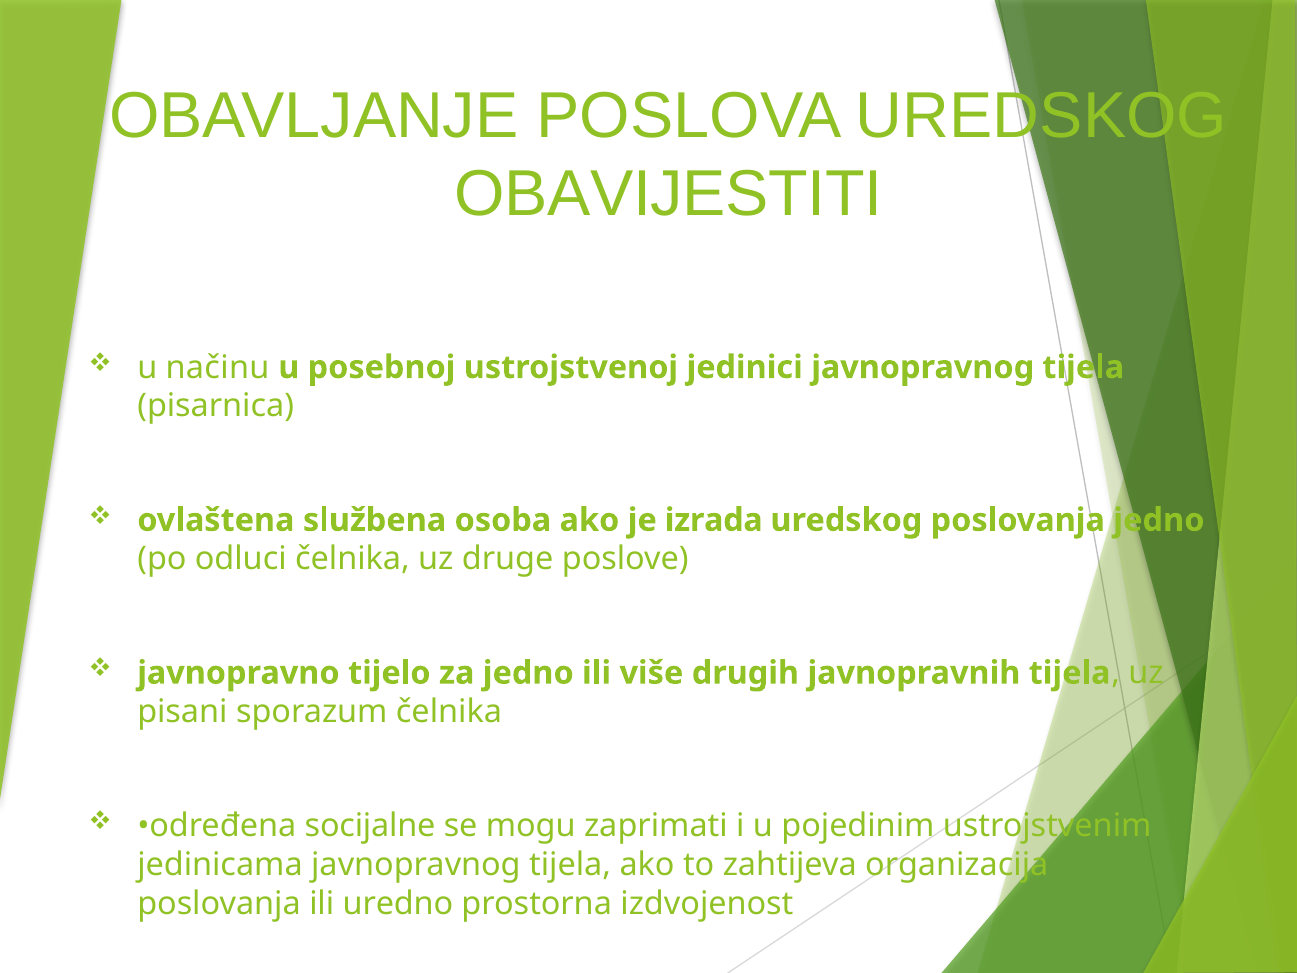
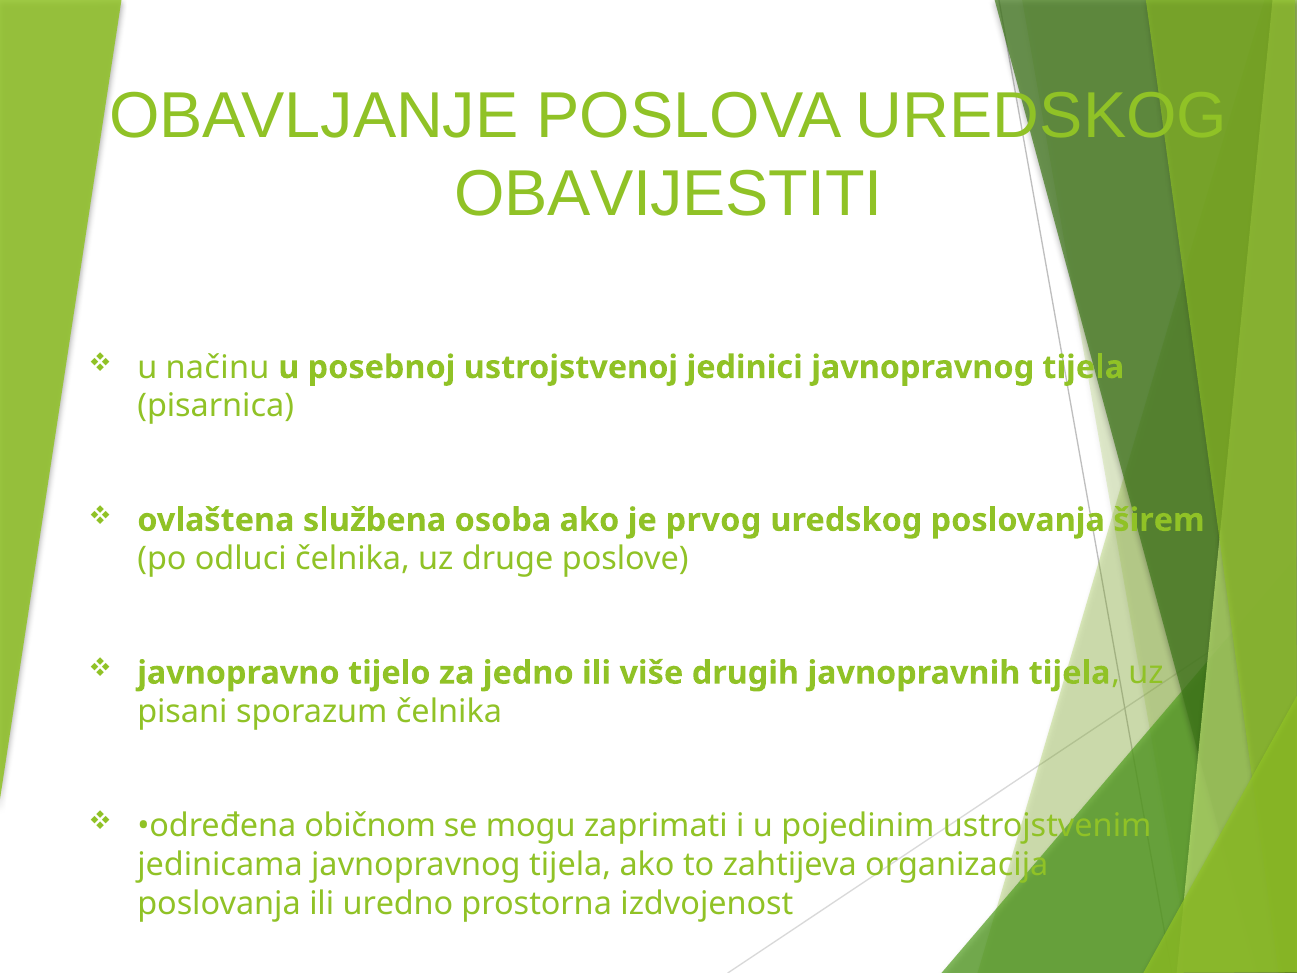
izrada: izrada -> prvog (713, 520)
poslovanja jedno: jedno -> širem (1159, 520)
socijalne: socijalne -> običnom (370, 826)
